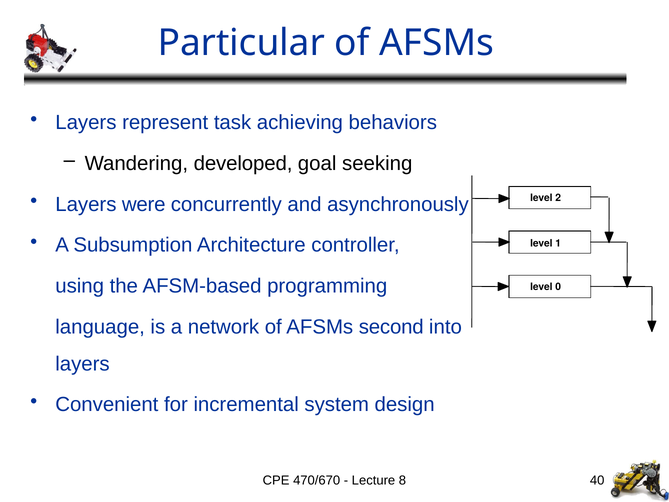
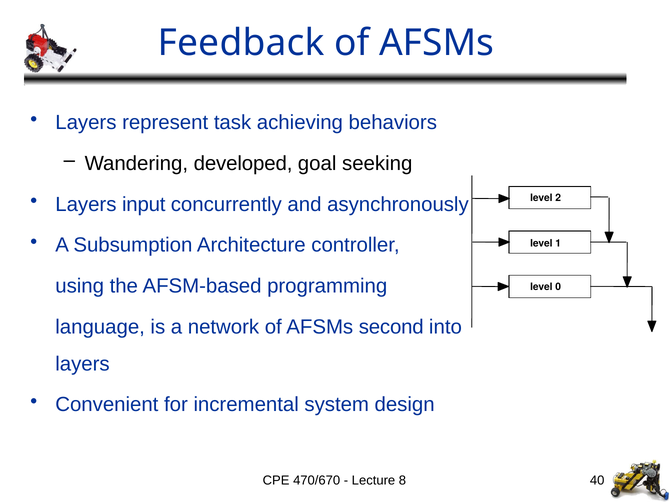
Particular: Particular -> Feedback (241, 43)
were: were -> input (144, 204)
